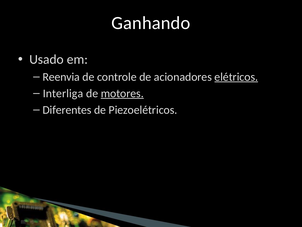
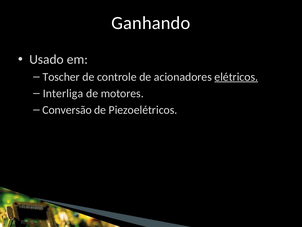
Reenvia: Reenvia -> Toscher (61, 77)
motores underline: present -> none (122, 93)
Diferentes: Diferentes -> Conversão (67, 110)
